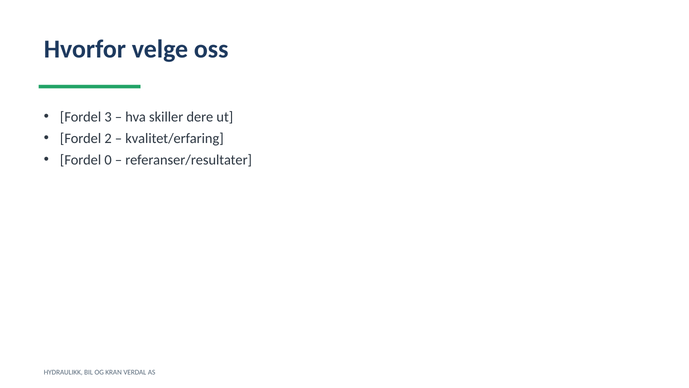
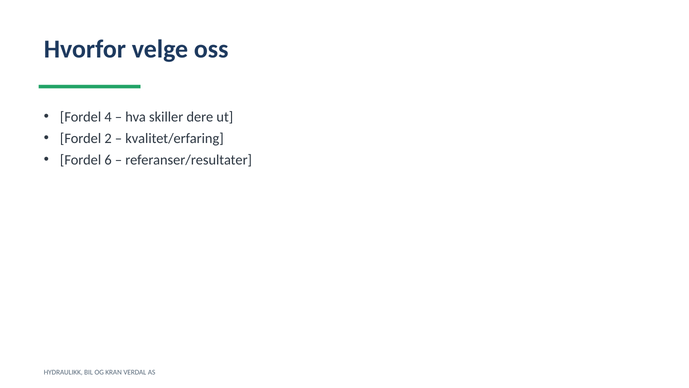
3: 3 -> 4 (108, 117)
0: 0 -> 6 (108, 160)
